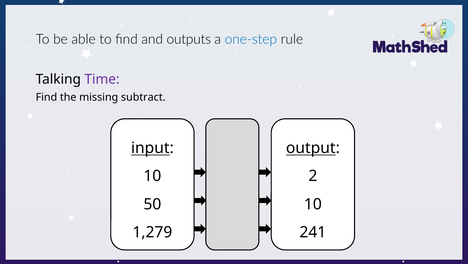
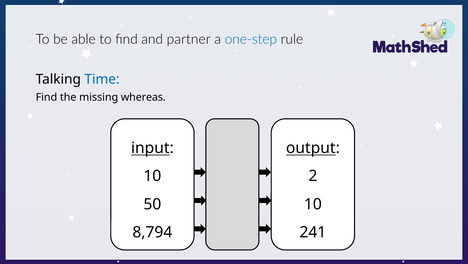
outputs: outputs -> partner (189, 39)
Time colour: purple -> blue (102, 79)
subtract: subtract -> whereas (143, 97)
1,279: 1,279 -> 8,794 (152, 232)
